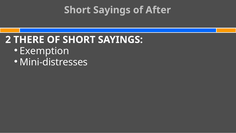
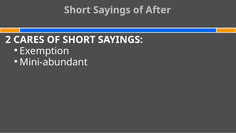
THERE: THERE -> CARES (29, 40)
Mini-distresses: Mini-distresses -> Mini-abundant (54, 62)
